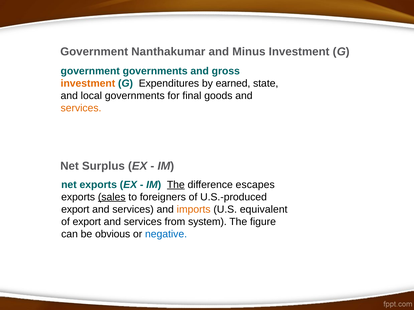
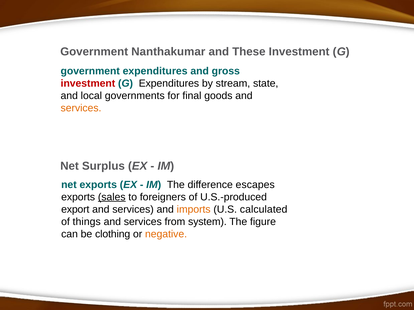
Minus: Minus -> These (249, 52)
government governments: governments -> expenditures (155, 71)
investment colour: orange -> red (88, 83)
earned: earned -> stream (233, 83)
The underline: present -> none (176, 185)
equivalent: equivalent -> calculated (264, 210)
of export: export -> things (87, 222)
obvious: obvious -> clothing (113, 235)
negative colour: blue -> orange (166, 235)
